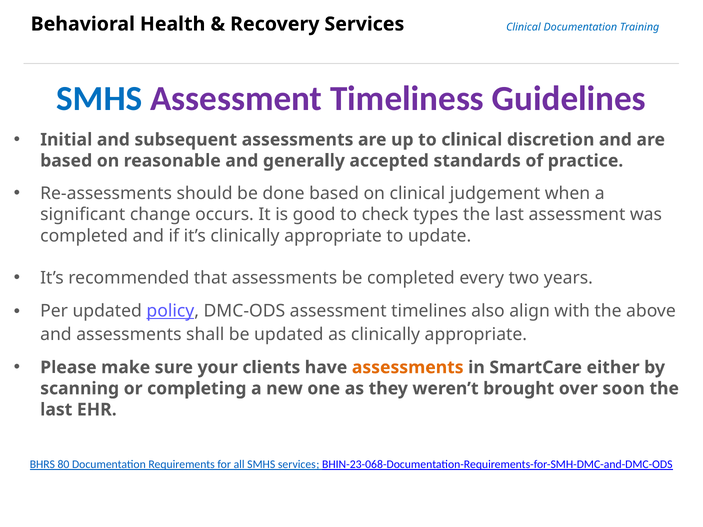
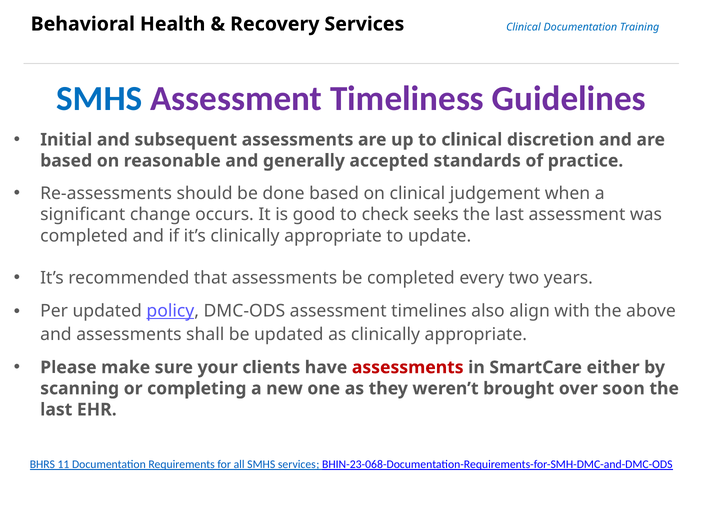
types: types -> seeks (436, 215)
assessments colour: orange -> red (408, 368)
80: 80 -> 11 (64, 464)
